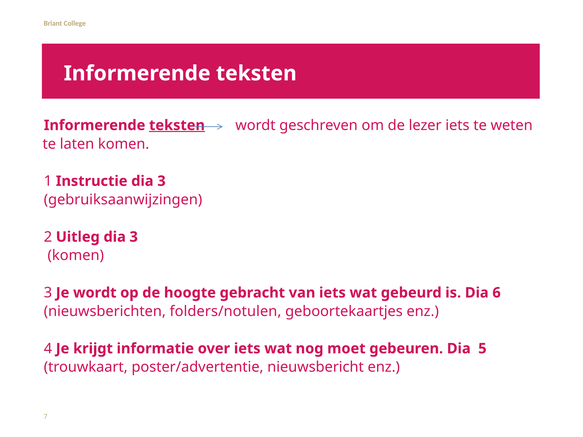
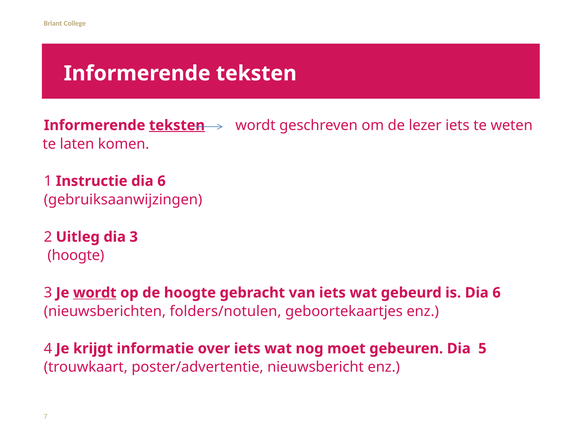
Instructie dia 3: 3 -> 6 (161, 181)
komen: komen -> hoogte (76, 256)
wordt underline: none -> present (95, 293)
